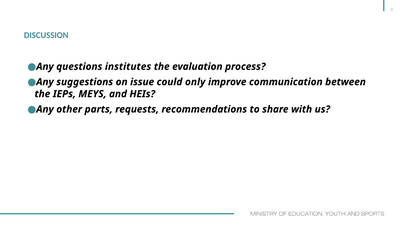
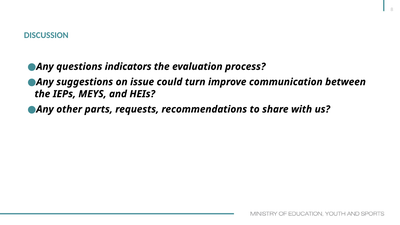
institutes: institutes -> indicators (128, 67)
only: only -> turn (195, 82)
